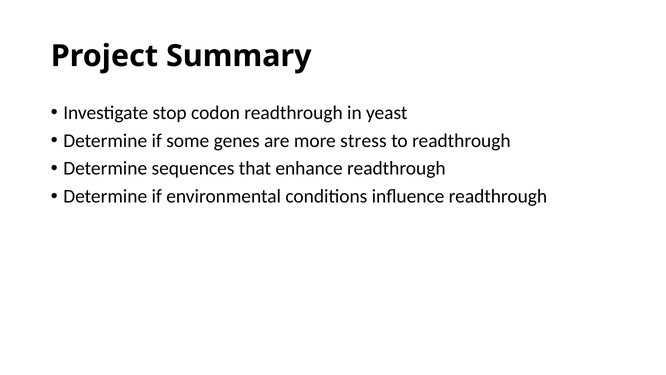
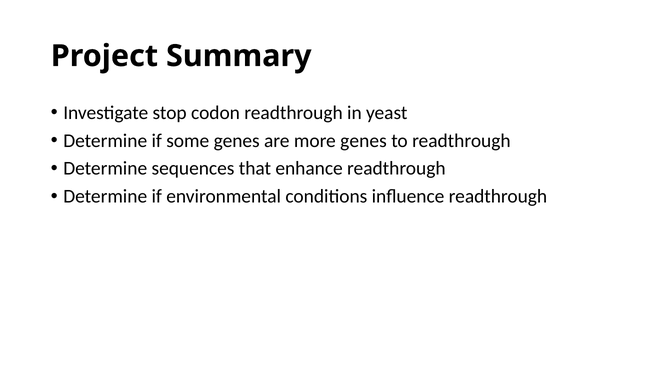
more stress: stress -> genes (363, 140)
